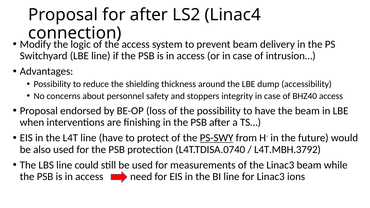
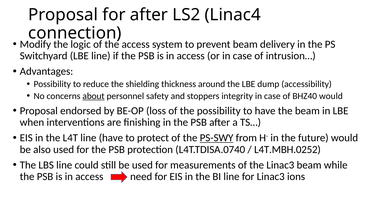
about underline: none -> present (94, 96)
BHZ40 access: access -> would (331, 96)
L4T.MBH.3792: L4T.MBH.3792 -> L4T.MBH.0252 (287, 150)
